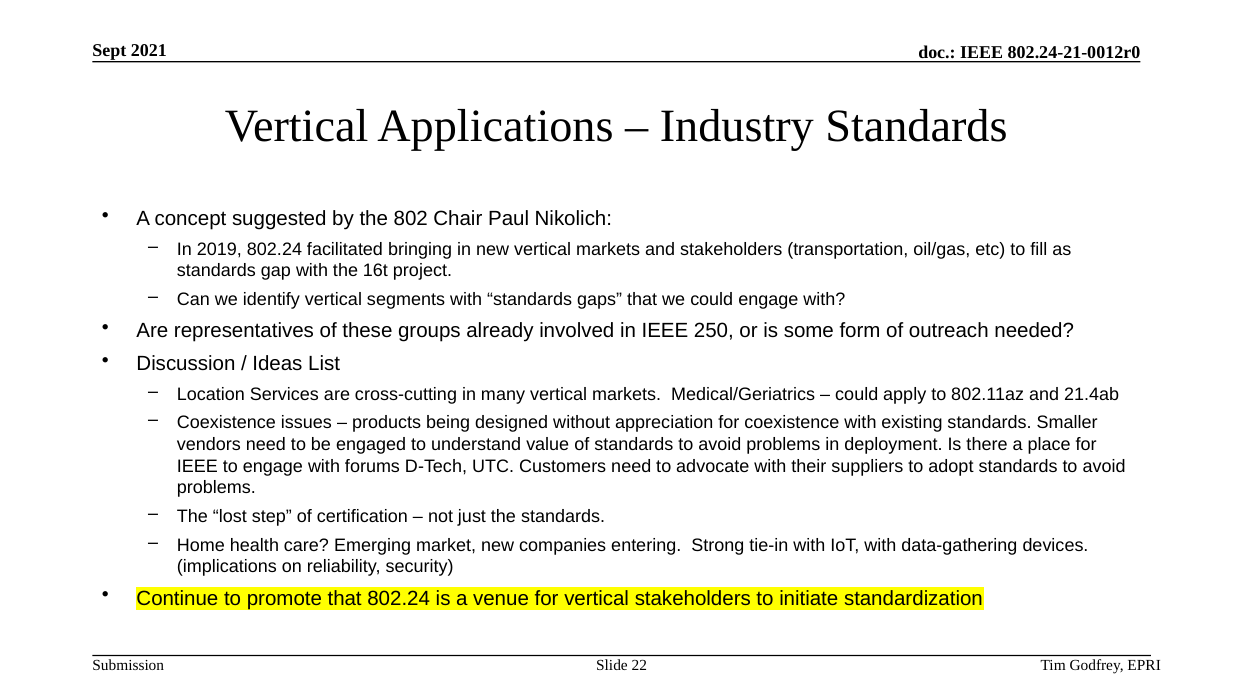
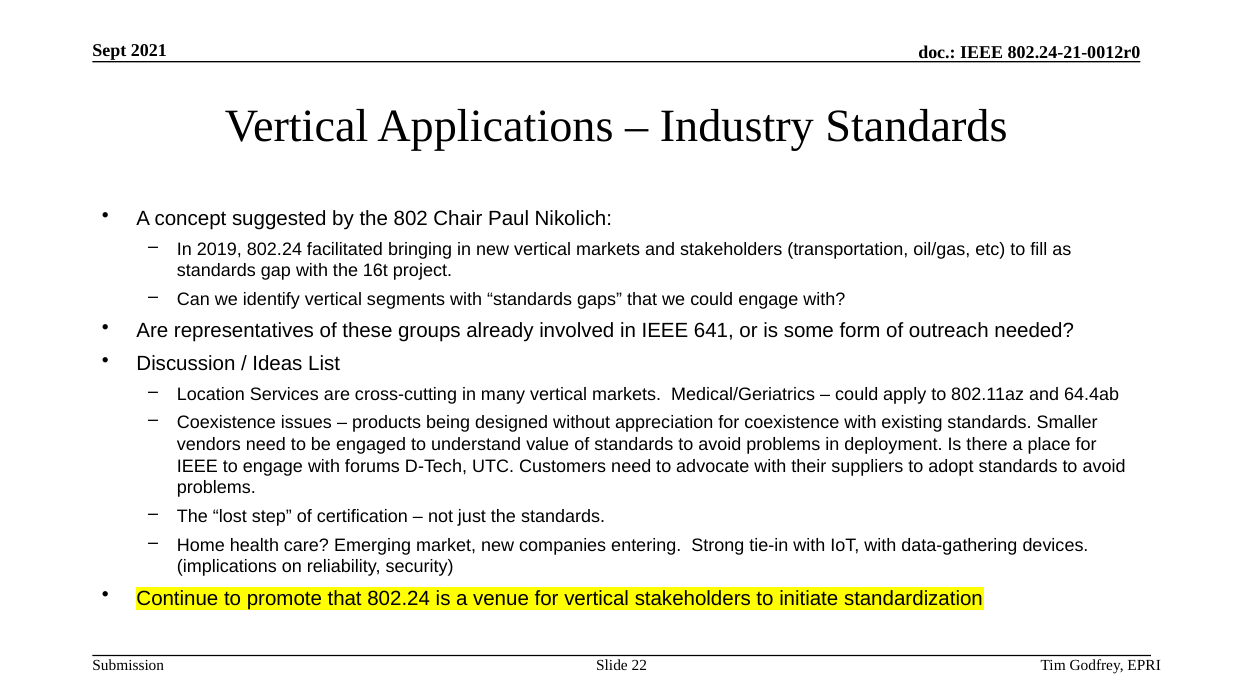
250: 250 -> 641 (714, 331)
21.4ab: 21.4ab -> 64.4ab (1092, 394)
